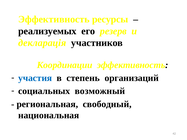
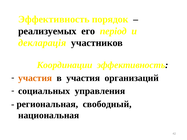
ресурсы: ресурсы -> порядок (110, 19)
резерв: резерв -> період (113, 31)
участия colour: blue -> orange (35, 78)
в степень: степень -> участия (83, 78)
возможный: возможный -> управления (100, 91)
